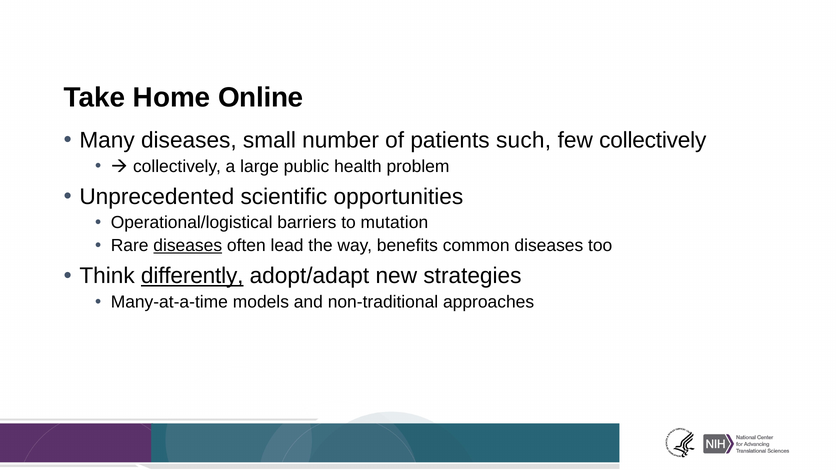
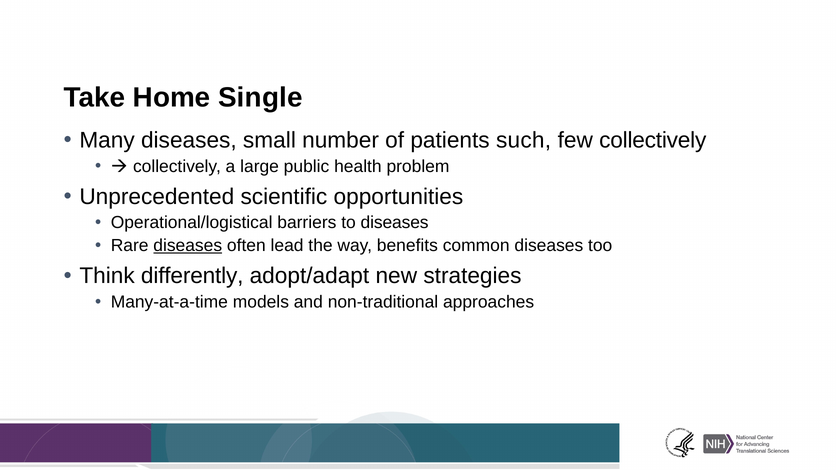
Online: Online -> Single (261, 98)
to mutation: mutation -> diseases (395, 223)
differently underline: present -> none (192, 276)
